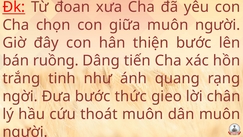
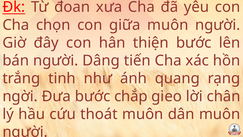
bán ruồng: ruồng -> người (56, 60)
thức: thức -> chắp (131, 96)
